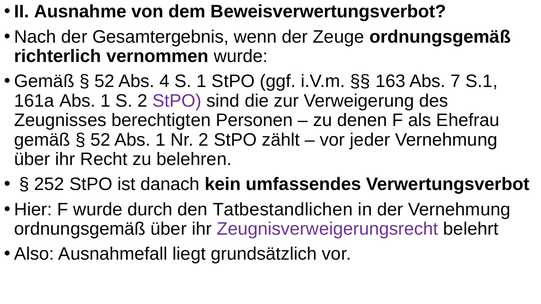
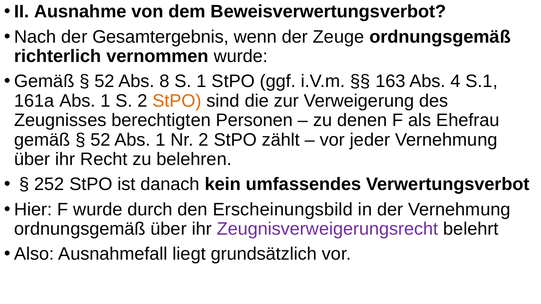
4: 4 -> 8 (165, 81)
7: 7 -> 4 (456, 81)
StPO colour: purple -> orange (177, 101)
Tatbestandlichen: Tatbestandlichen -> Erscheinungsbild (283, 210)
